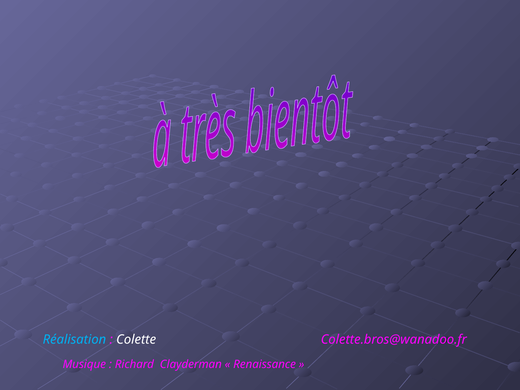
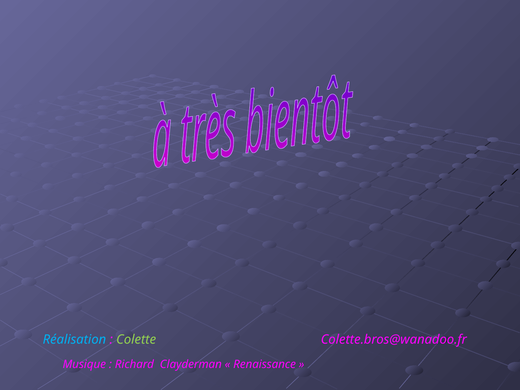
Colette colour: white -> light green (136, 340)
